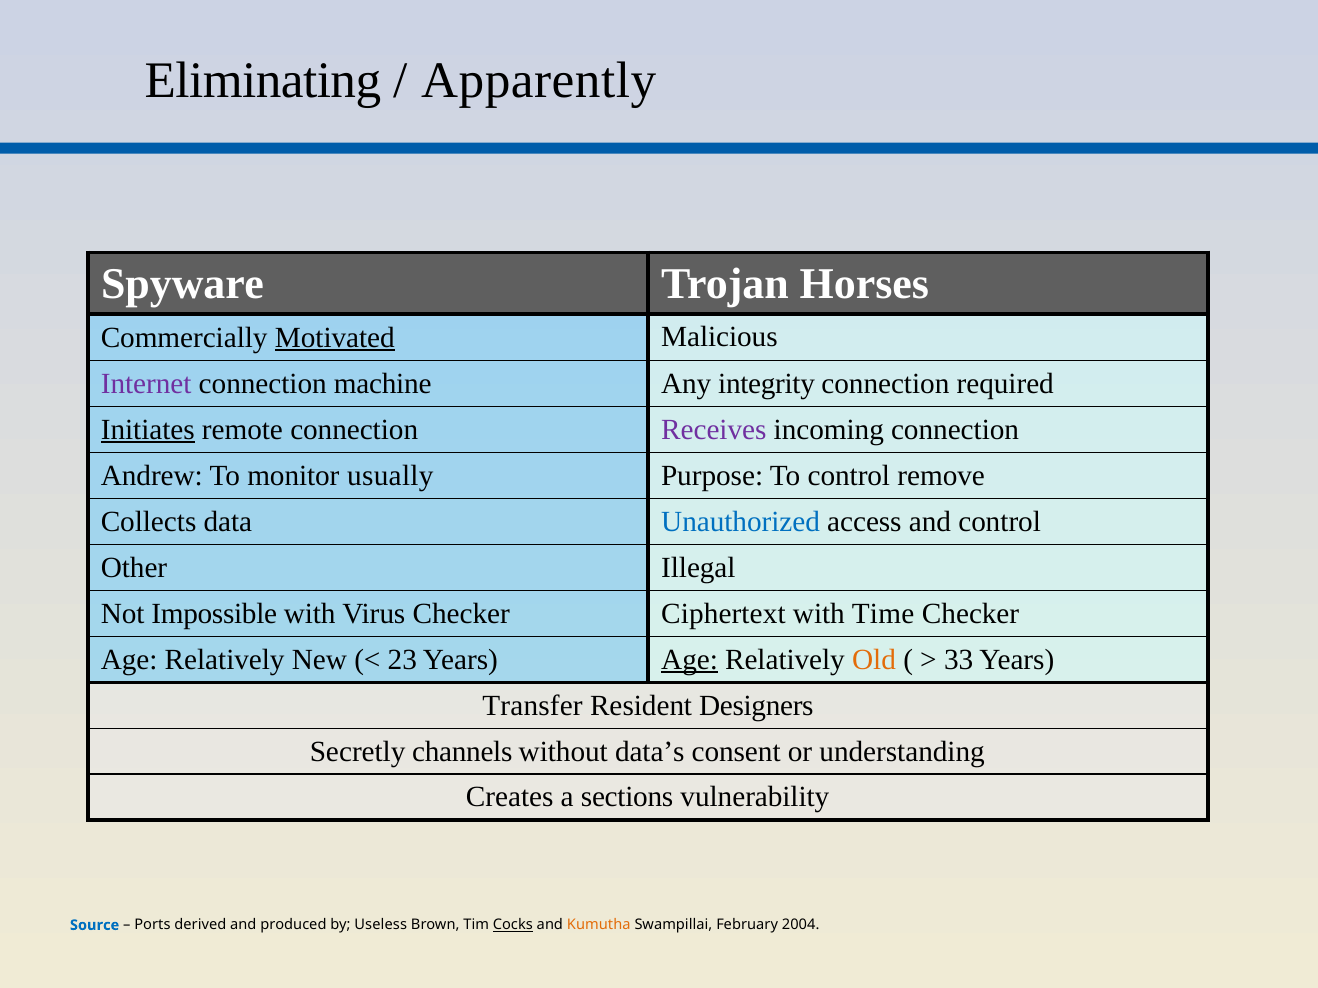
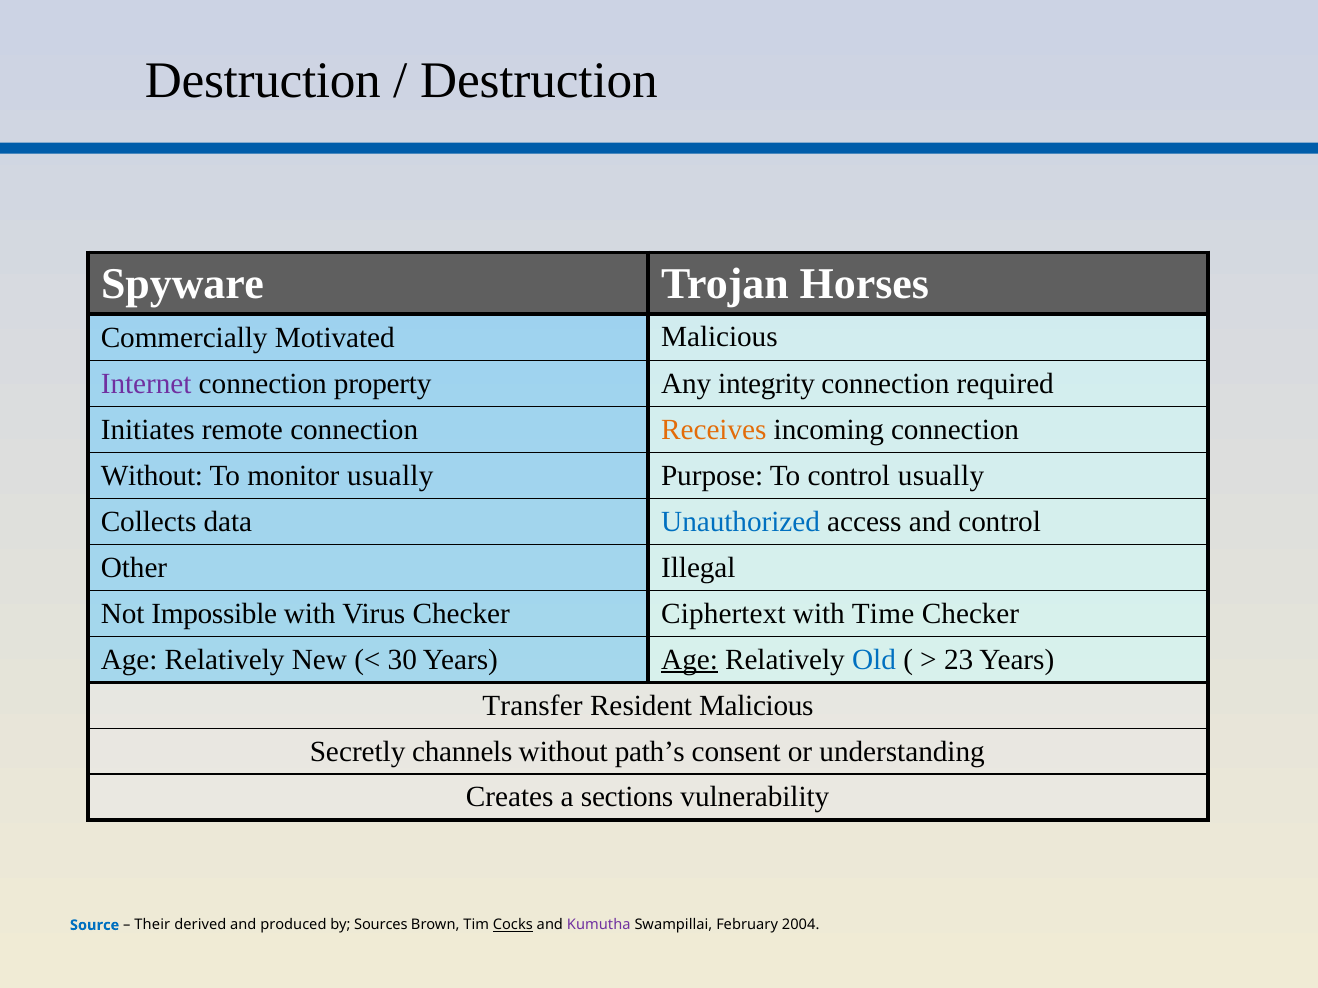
Eliminating: Eliminating -> Destruction (263, 80)
Apparently: Apparently -> Destruction (539, 80)
Motivated underline: present -> none (335, 338)
machine: machine -> property (383, 384)
Initiates underline: present -> none (148, 430)
Receives colour: purple -> orange (714, 430)
Andrew: Andrew -> Without (152, 476)
control remove: remove -> usually (941, 476)
23: 23 -> 30 (402, 660)
Old colour: orange -> blue (874, 660)
33: 33 -> 23 (959, 660)
Resident Designers: Designers -> Malicious (756, 706)
data’s: data’s -> path’s (650, 752)
Ports: Ports -> Their (152, 926)
Useless: Useless -> Sources (381, 926)
Kumutha colour: orange -> purple (599, 926)
